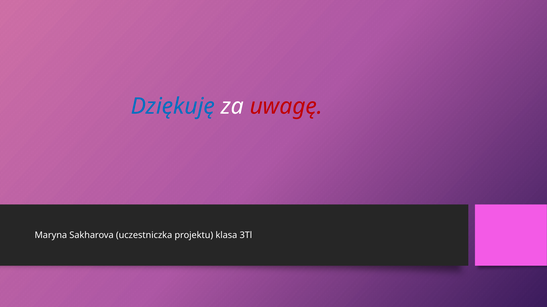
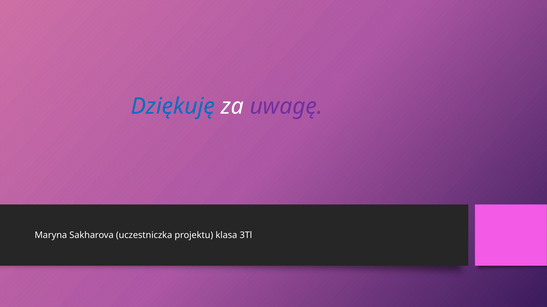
uwagę colour: red -> purple (286, 107)
